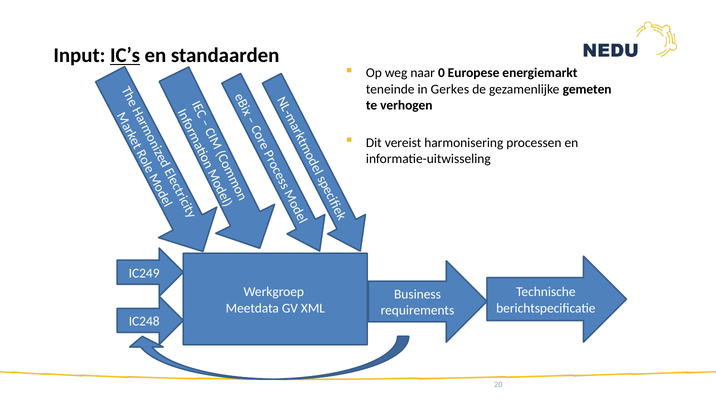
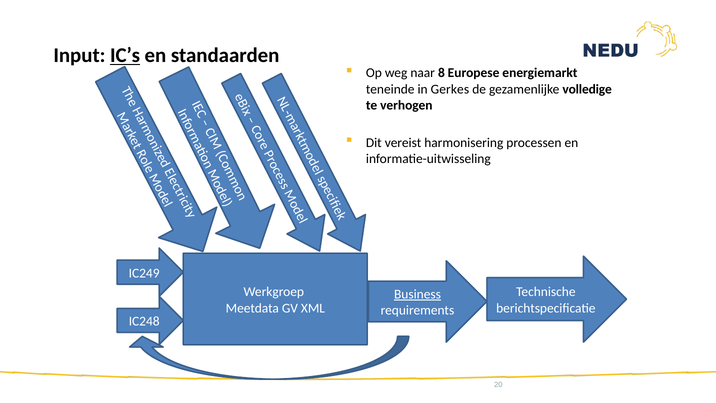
0: 0 -> 8 (441, 73)
gemeten: gemeten -> volledige (587, 89)
Business underline: none -> present (417, 294)
